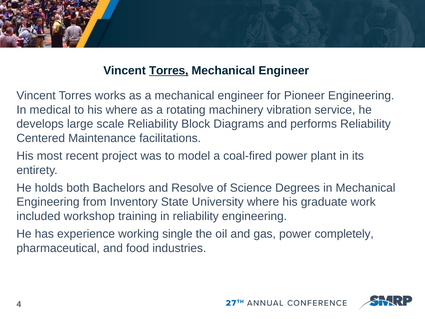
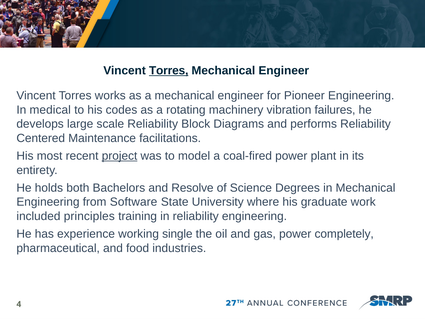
his where: where -> codes (121, 110)
service: service -> failures (335, 110)
project underline: none -> present (120, 156)
Inventory: Inventory -> Software (134, 202)
workshop: workshop -> principles (89, 216)
